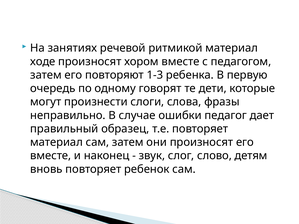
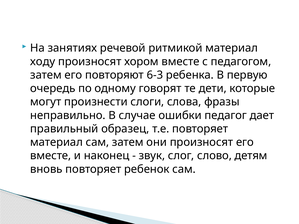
ходе: ходе -> ходу (43, 62)
1-3: 1-3 -> 6-3 (155, 75)
